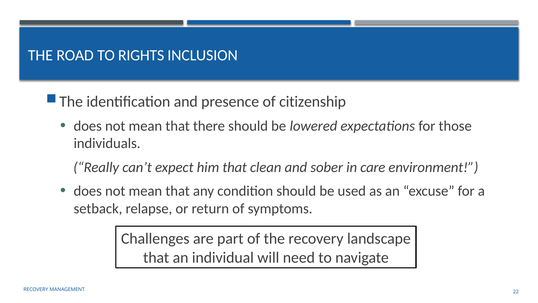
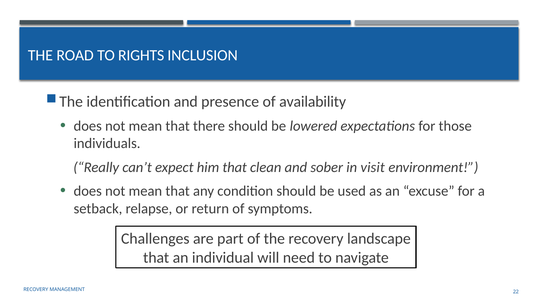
citizenship: citizenship -> availability (313, 101)
care: care -> visit (373, 167)
